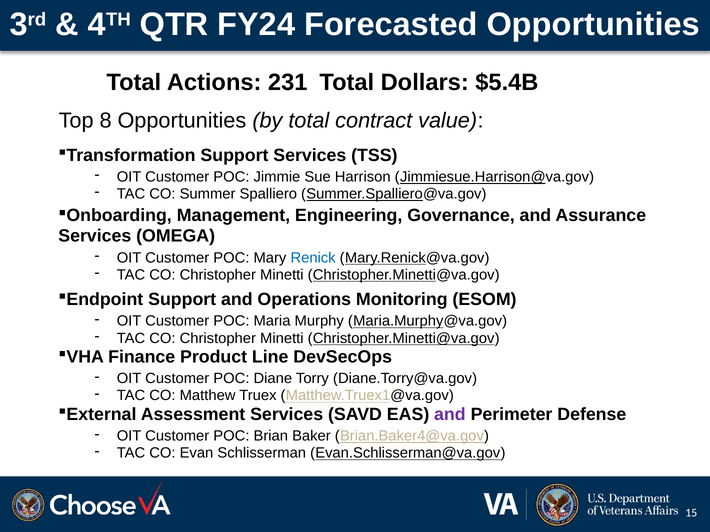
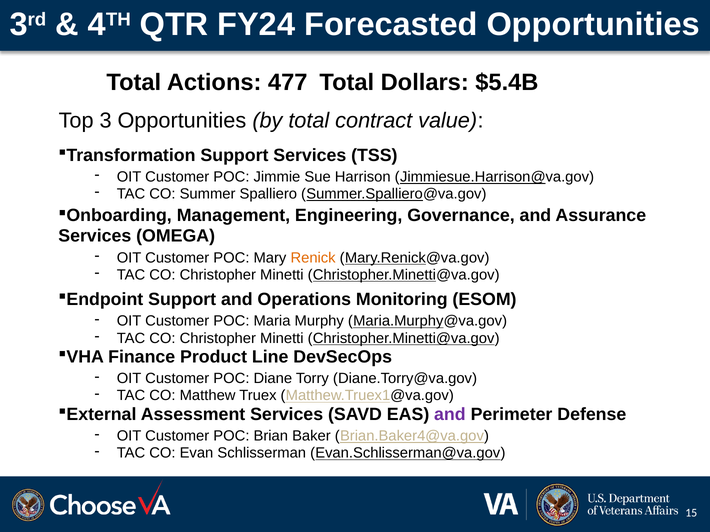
231: 231 -> 477 (288, 82)
8: 8 -> 3 (106, 121)
Renick colour: blue -> orange (313, 258)
